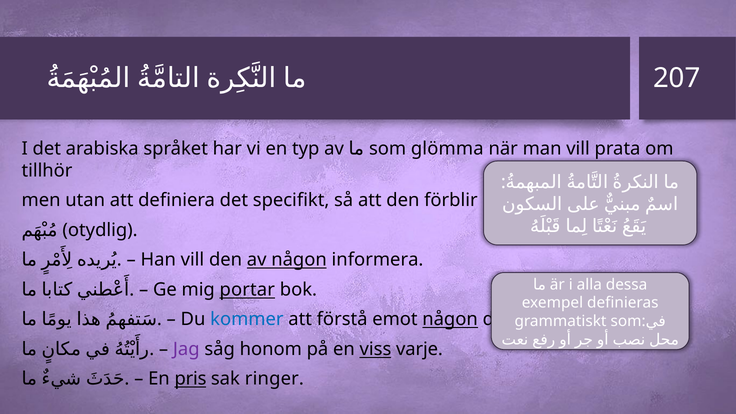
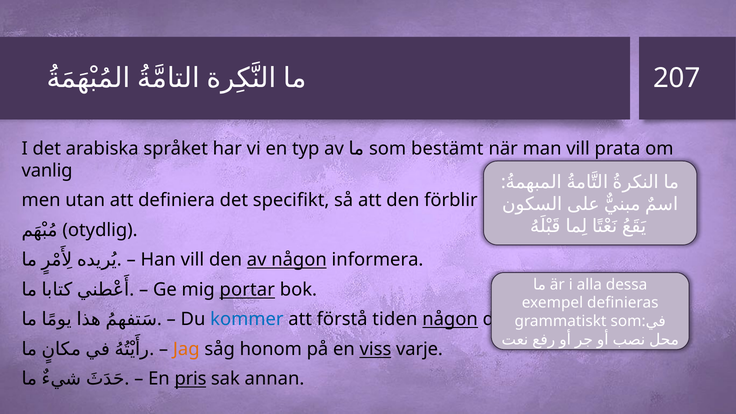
glömma: glömma -> bestämt (447, 148)
tillhör: tillhör -> vanlig (47, 171)
emot: emot -> tiden (395, 319)
Jag colour: purple -> orange (186, 349)
ringer: ringer -> annan (274, 379)
